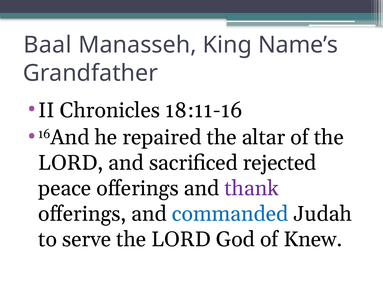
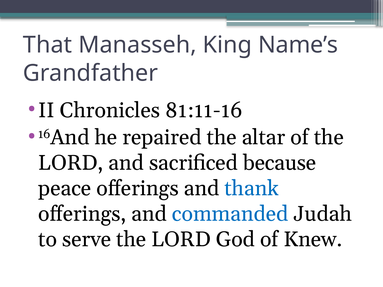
Baal: Baal -> That (48, 45)
18:11-16: 18:11-16 -> 81:11-16 (204, 110)
rejected: rejected -> because (280, 163)
thank colour: purple -> blue (252, 188)
